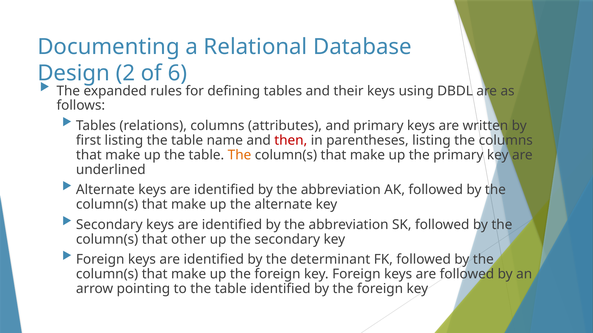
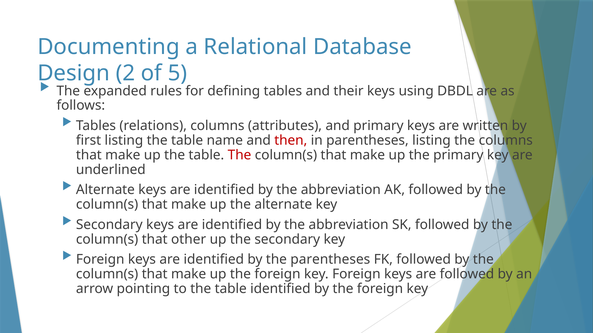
6: 6 -> 5 (177, 73)
The colour: orange -> red (240, 155)
the determinant: determinant -> parentheses (330, 260)
